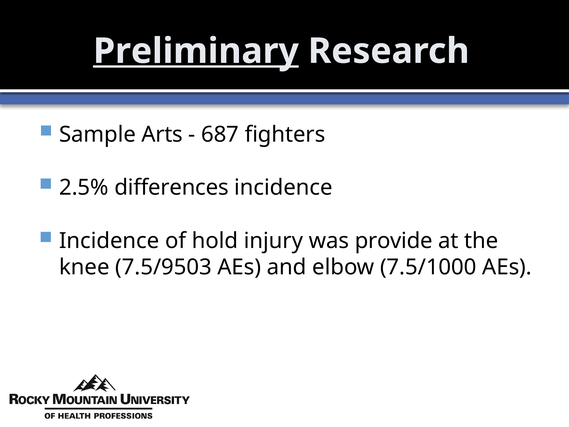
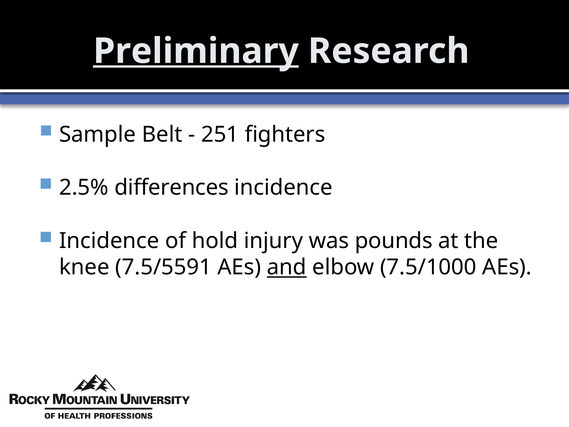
Arts: Arts -> Belt (162, 134)
687: 687 -> 251 (220, 134)
provide: provide -> pounds (394, 241)
7.5/9503: 7.5/9503 -> 7.5/5591 (164, 267)
and underline: none -> present (287, 267)
